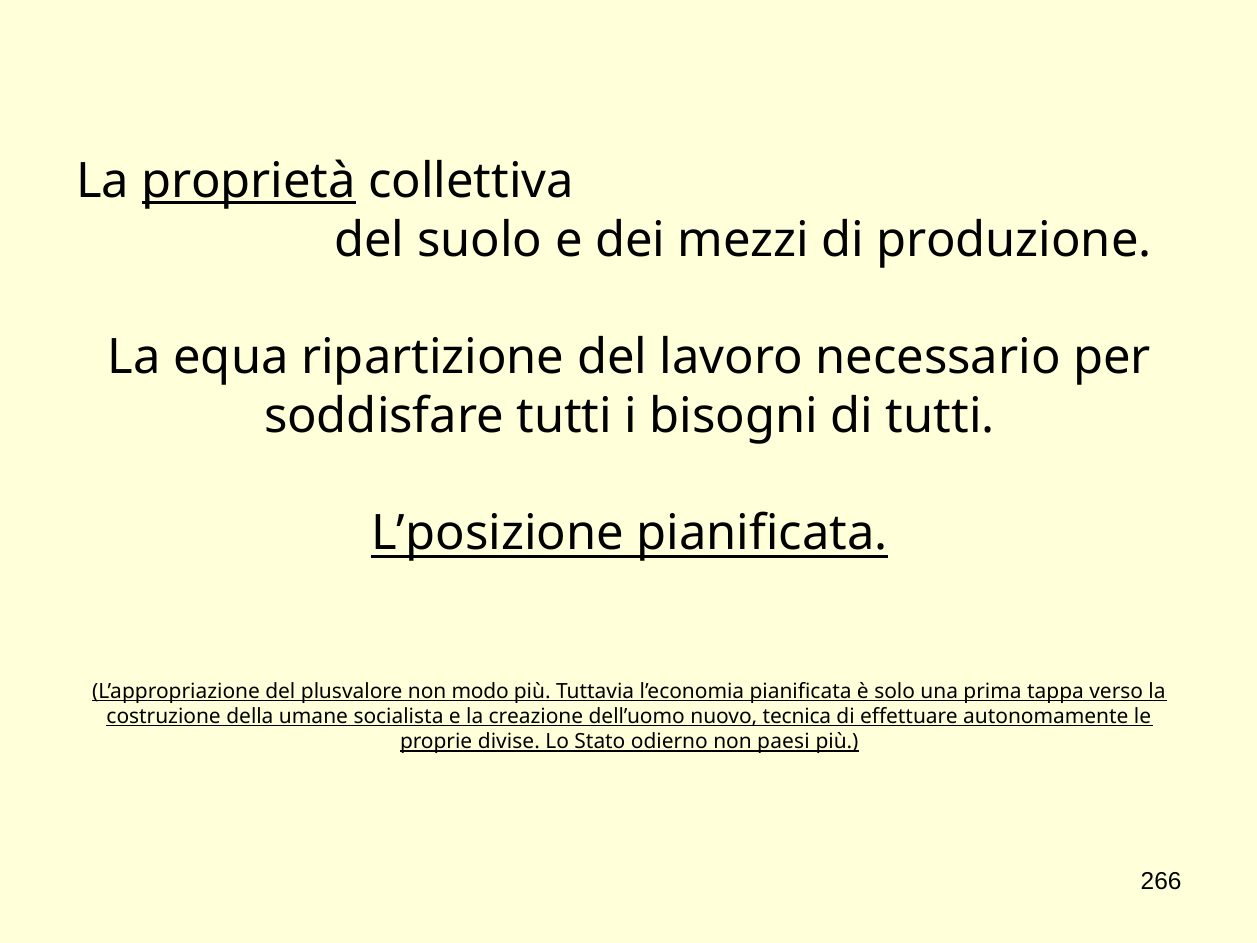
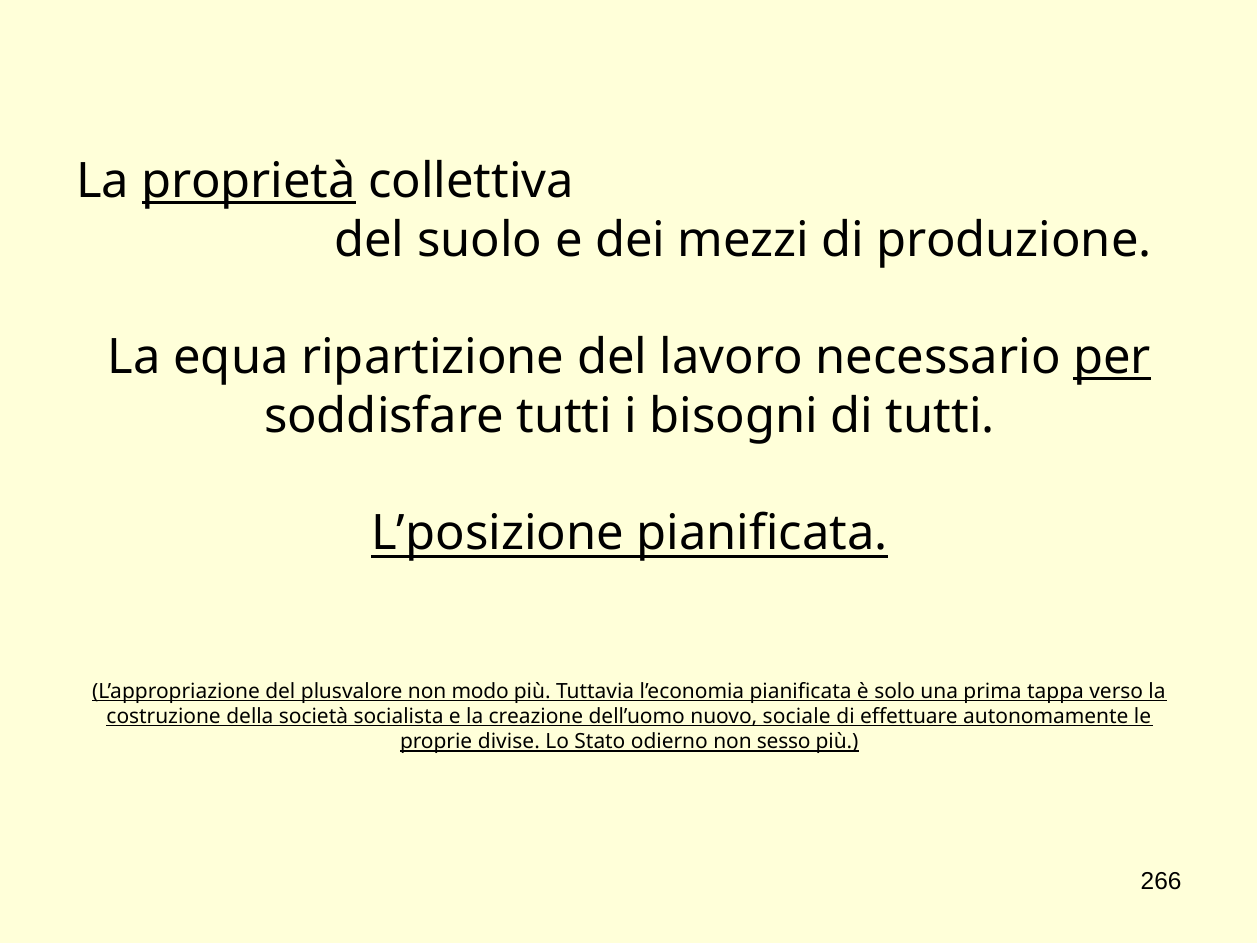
per underline: none -> present (1112, 358)
umane: umane -> società (313, 716)
tecnica: tecnica -> sociale (797, 716)
paesi: paesi -> sesso (784, 741)
